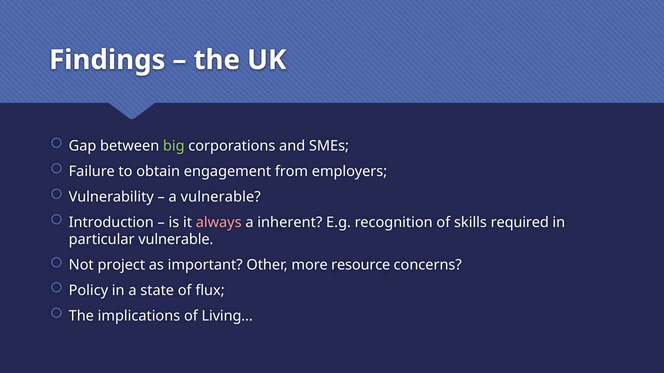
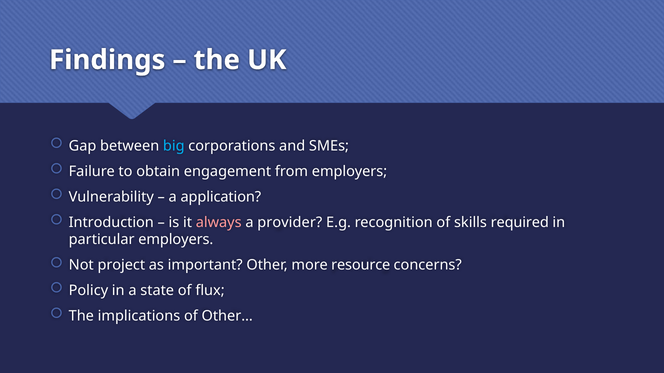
big colour: light green -> light blue (174, 146)
a vulnerable: vulnerable -> application (221, 197)
inherent: inherent -> provider (290, 223)
particular vulnerable: vulnerable -> employers (176, 240)
Living…: Living… -> Other… (227, 316)
